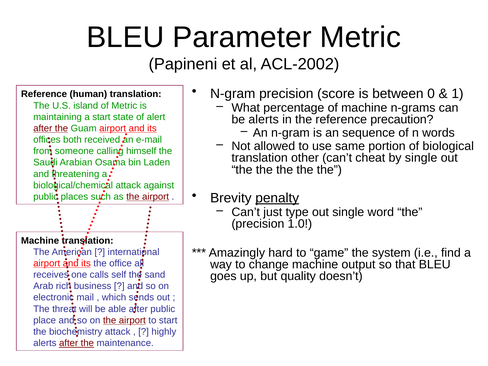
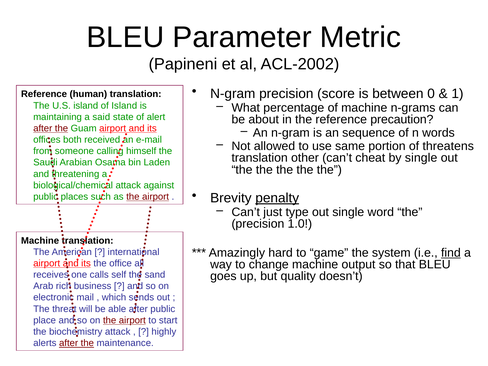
of Metric: Metric -> Island (124, 106)
a start: start -> said (101, 117)
be alerts: alerts -> about (264, 120)
biological: biological -> threatens (448, 146)
find underline: none -> present (451, 253)
